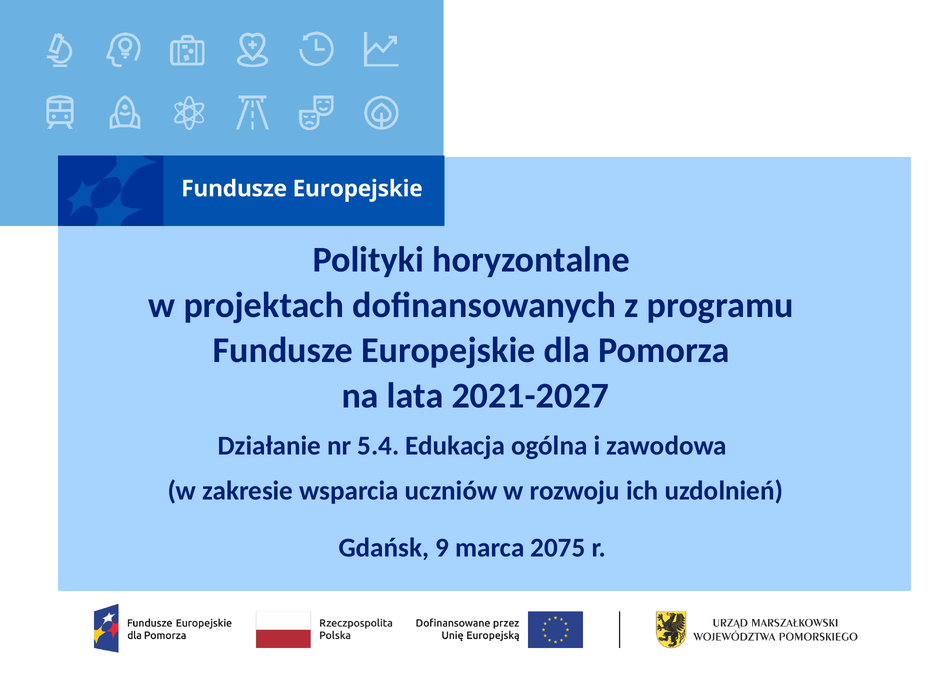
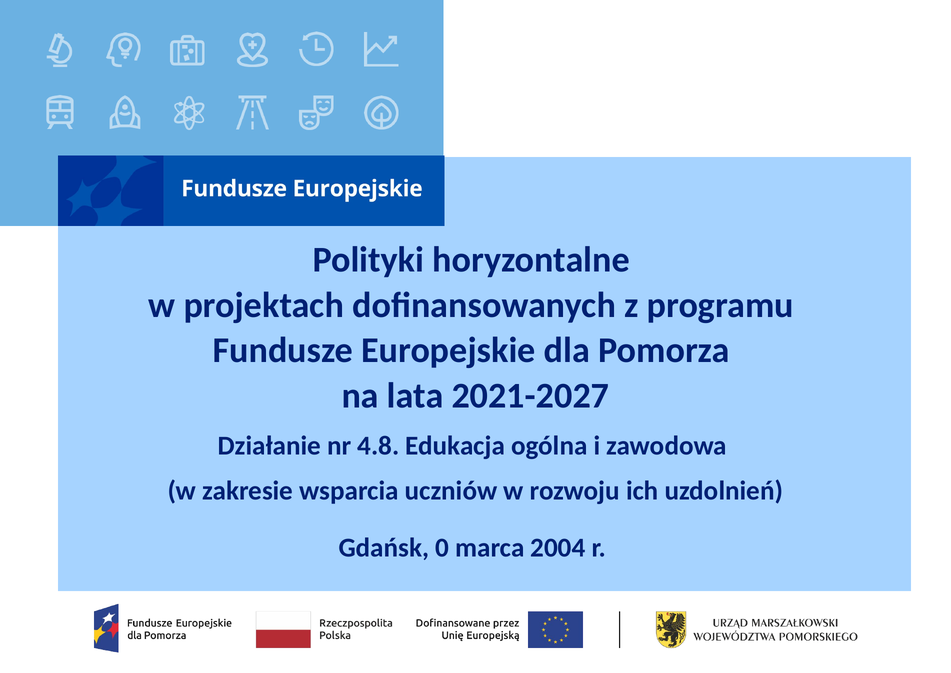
5.4: 5.4 -> 4.8 (378, 445)
9: 9 -> 0 (442, 547)
2075: 2075 -> 2004 (558, 547)
